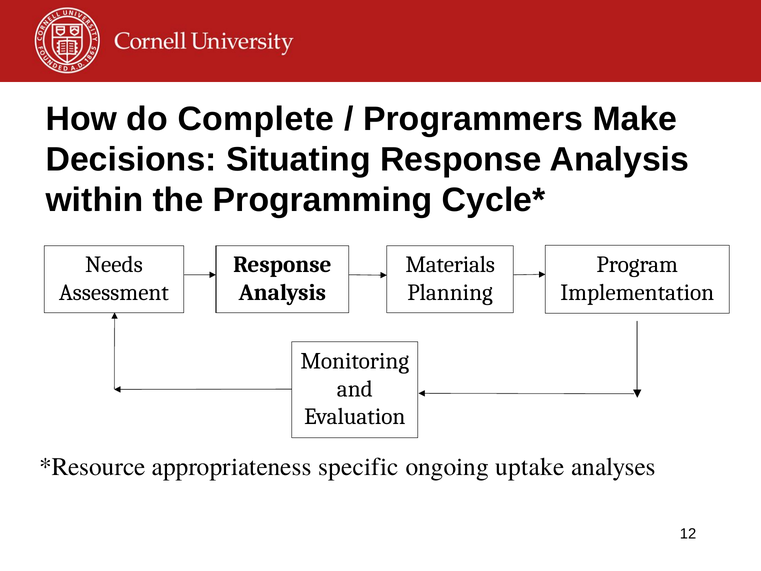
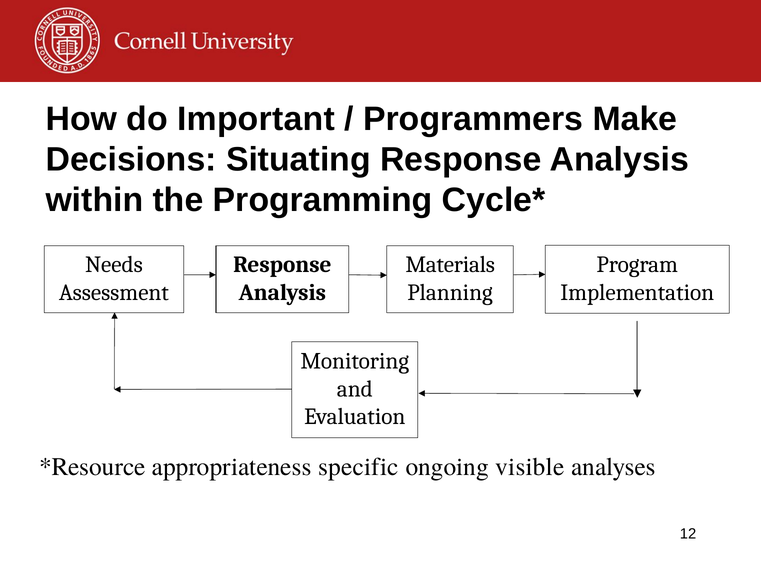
Complete: Complete -> Important (256, 119)
uptake: uptake -> visible (530, 467)
